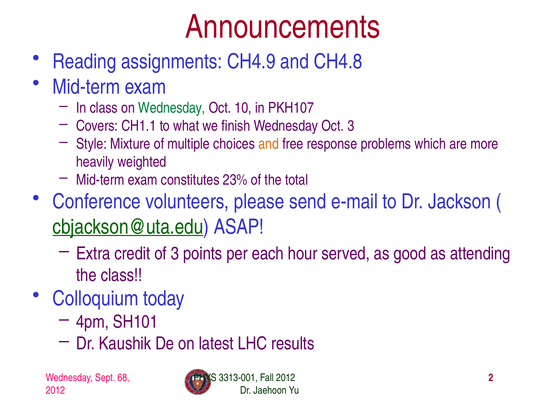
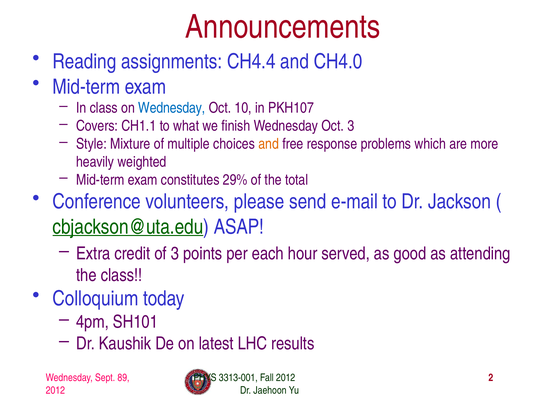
CH4.9: CH4.9 -> CH4.4 (251, 62)
CH4.8: CH4.8 -> CH4.0 (338, 62)
Wednesday colour: green -> blue (172, 108)
23%: 23% -> 29% (235, 180)
68: 68 -> 89 (123, 378)
